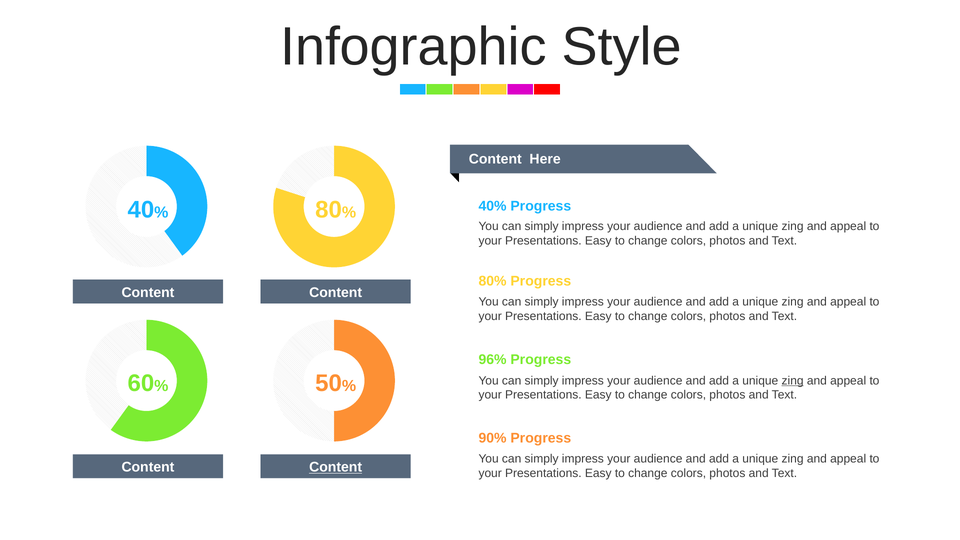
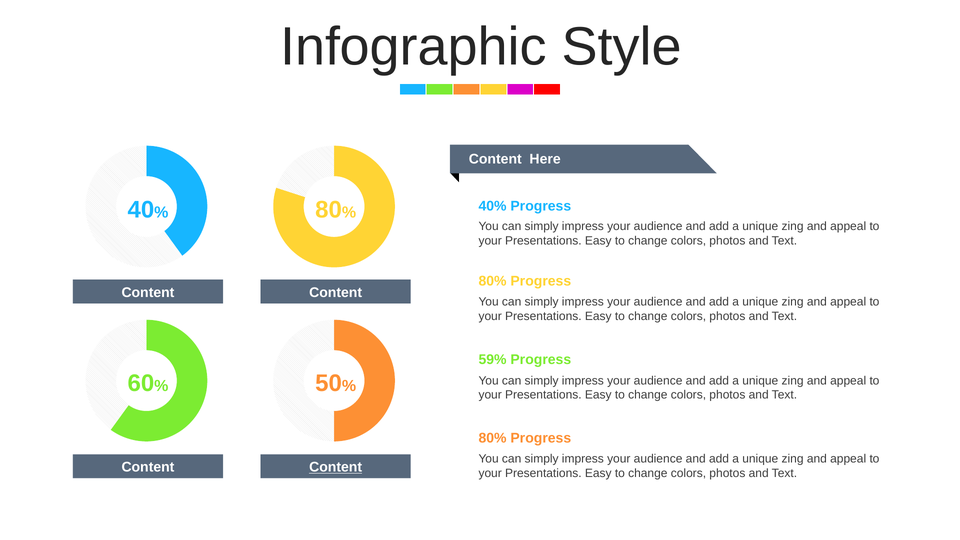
96%: 96% -> 59% (493, 360)
zing underline: present -> none (793, 381)
90%: 90% -> 80% (493, 438)
